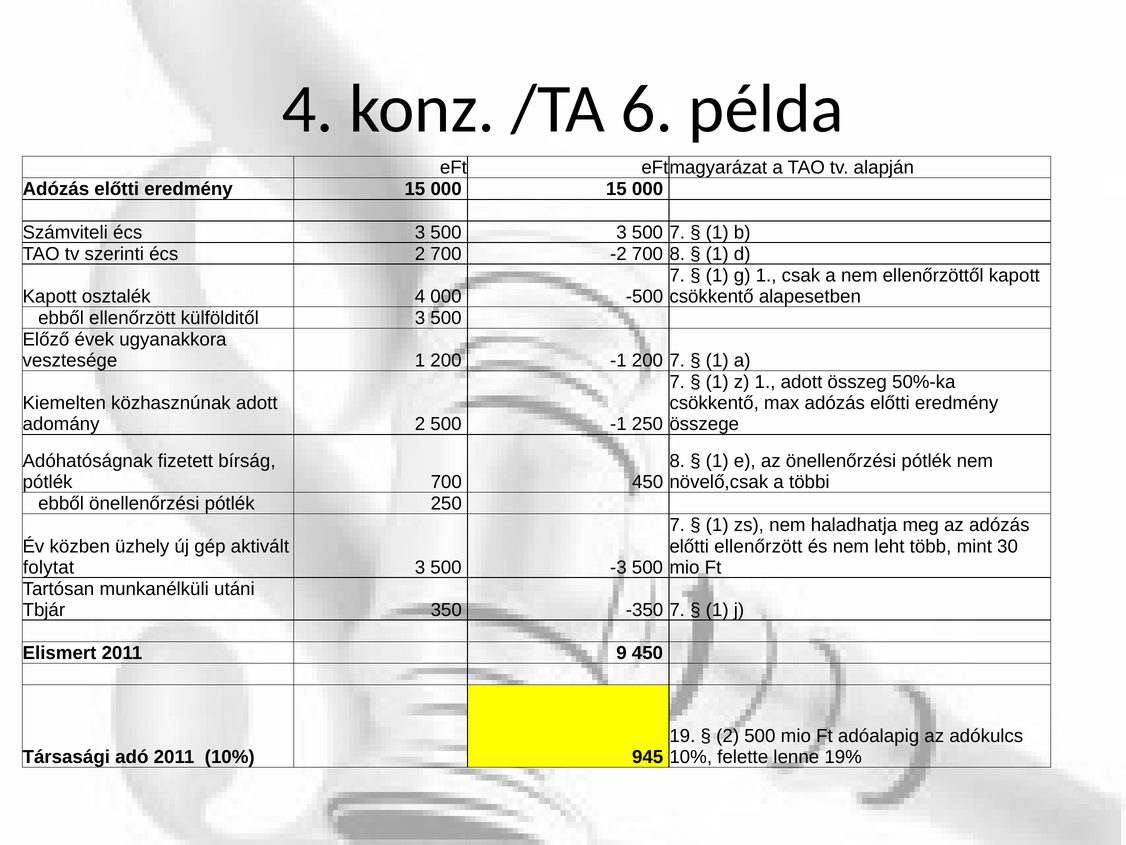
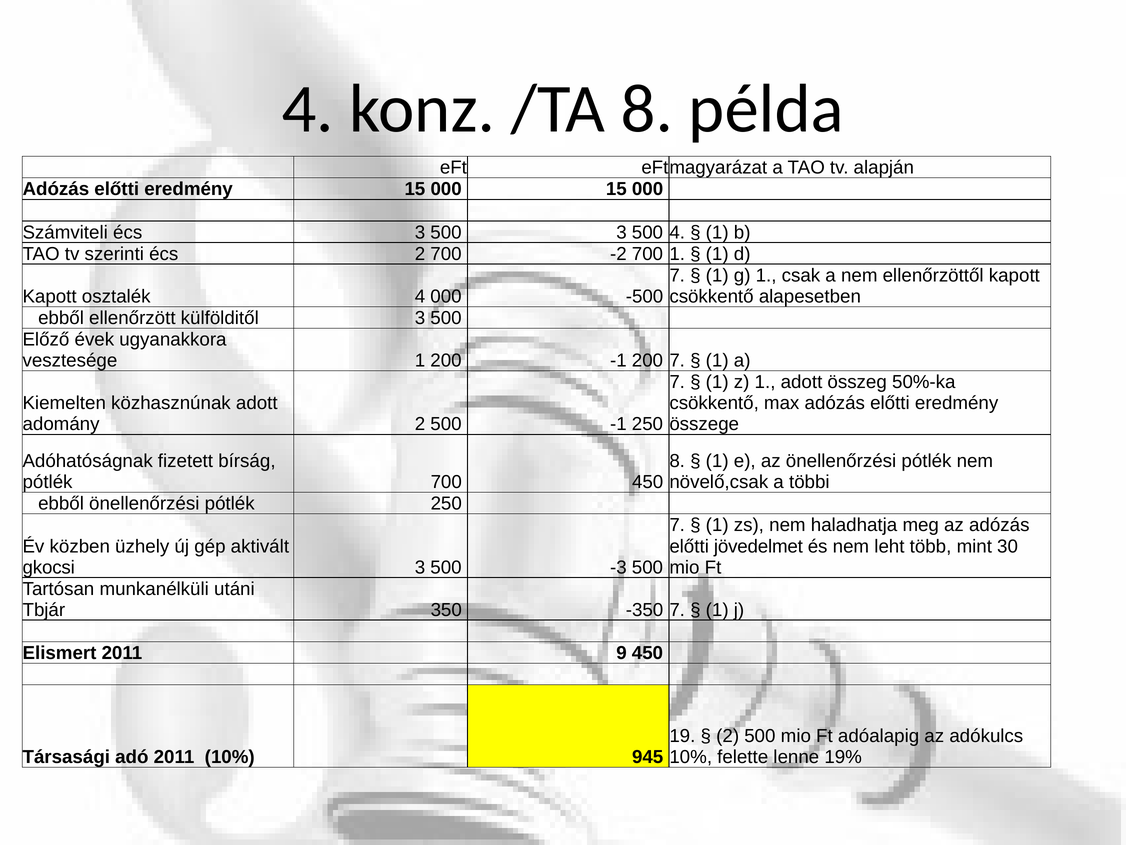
/TA 6: 6 -> 8 (647, 109)
3 500 7: 7 -> 4 (677, 232)
700 8: 8 -> 1 (677, 254)
előtti ellenőrzött: ellenőrzött -> jövedelmet (758, 546)
folytat: folytat -> gkocsi (49, 567)
